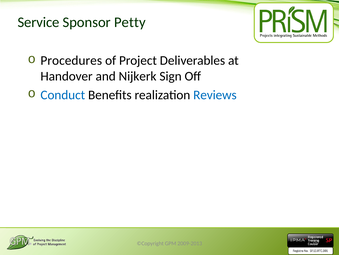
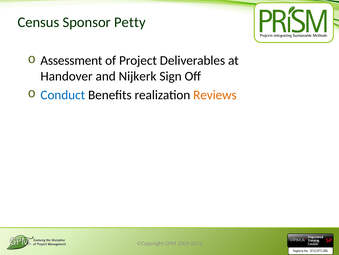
Service: Service -> Census (38, 22)
Procedures: Procedures -> Assessment (71, 60)
Reviews colour: blue -> orange (215, 95)
